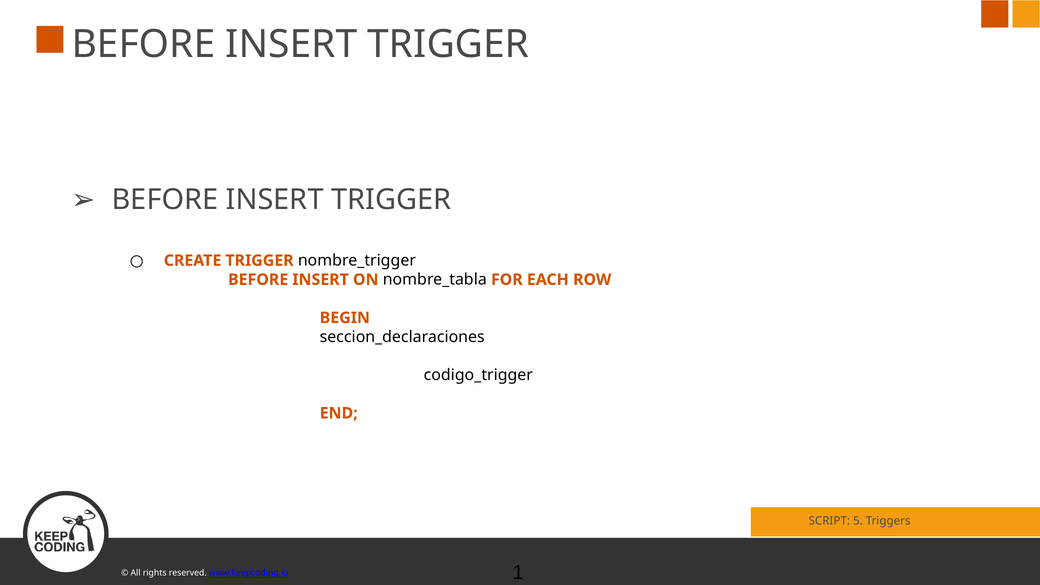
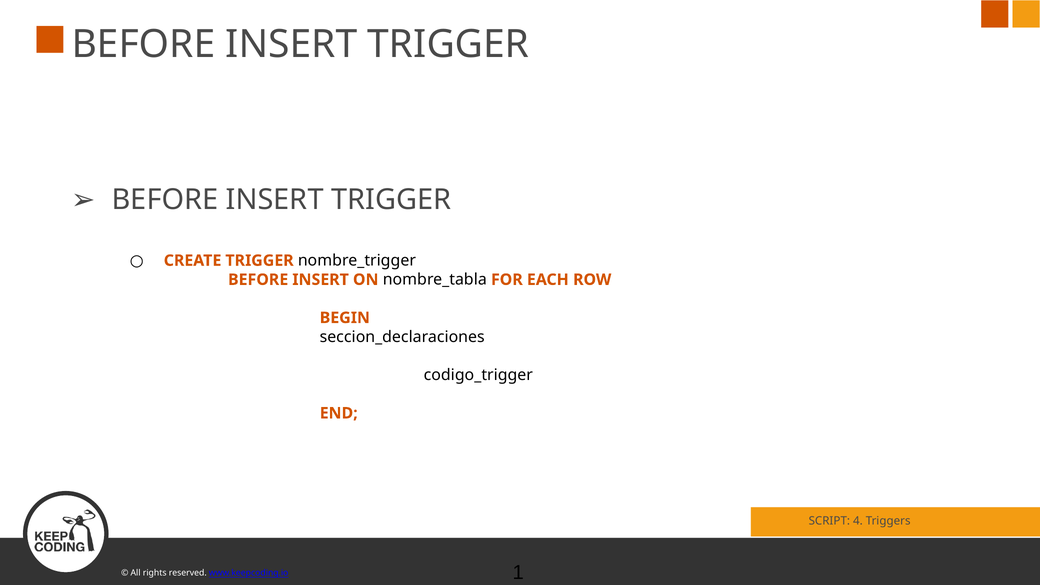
SCRIPT 5: 5 -> 4 (858, 521)
